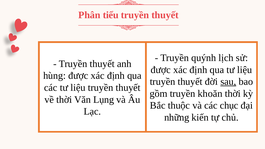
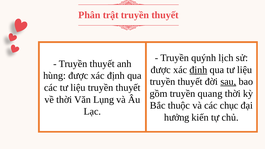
tiểu: tiểu -> trật (111, 15)
định underline: none -> present (198, 70)
khoăn: khoăn -> quang (210, 94)
những: những -> hưởng (177, 117)
